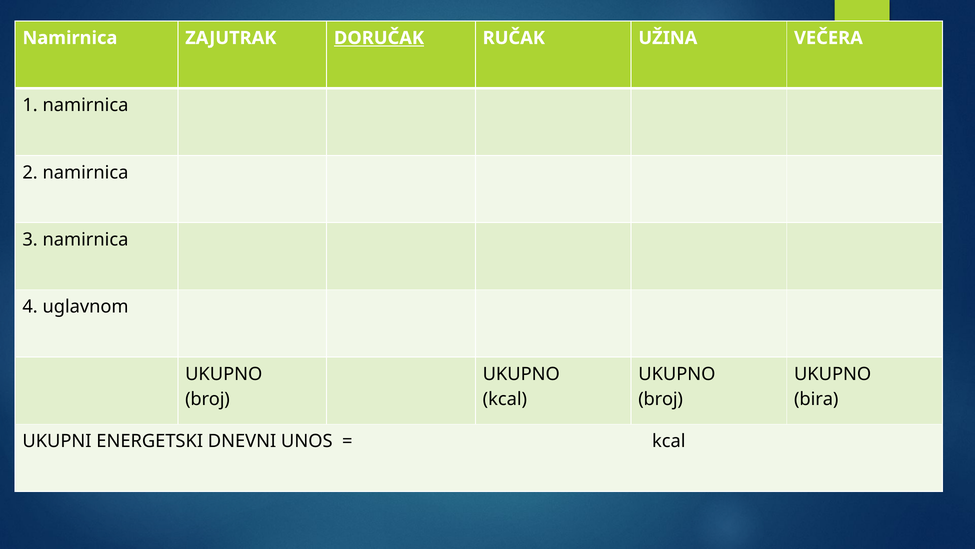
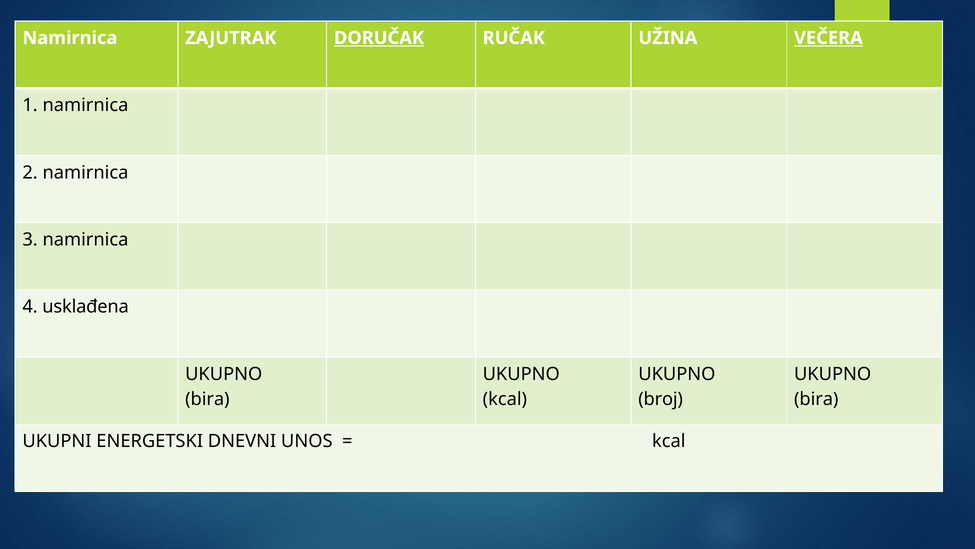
VEČERA underline: none -> present (828, 38)
uglavnom: uglavnom -> usklađena (86, 307)
broj: broj -> bira (207, 399)
